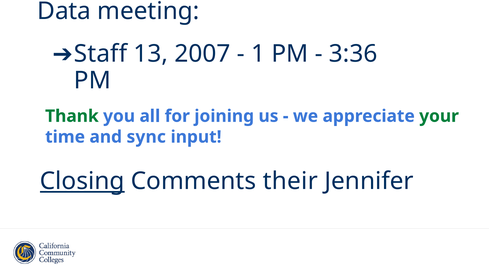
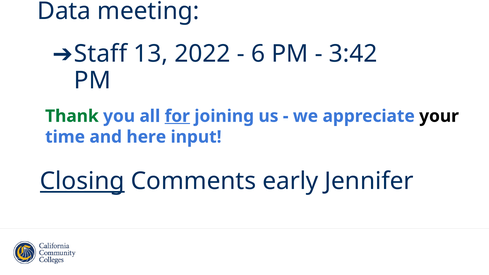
2007: 2007 -> 2022 (202, 54)
1: 1 -> 6 (258, 54)
3:36: 3:36 -> 3:42 (353, 54)
for underline: none -> present (177, 116)
your colour: green -> black (439, 116)
sync: sync -> here (146, 137)
their: their -> early (290, 181)
